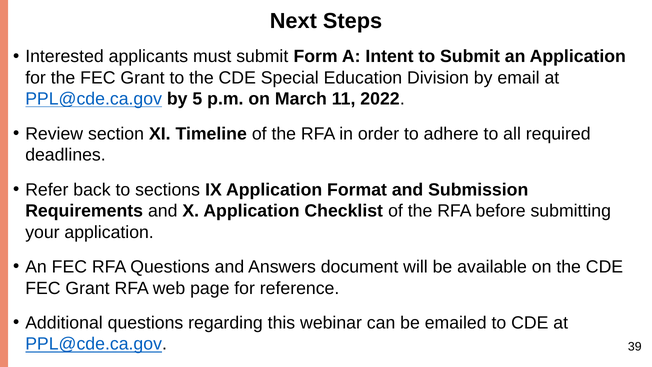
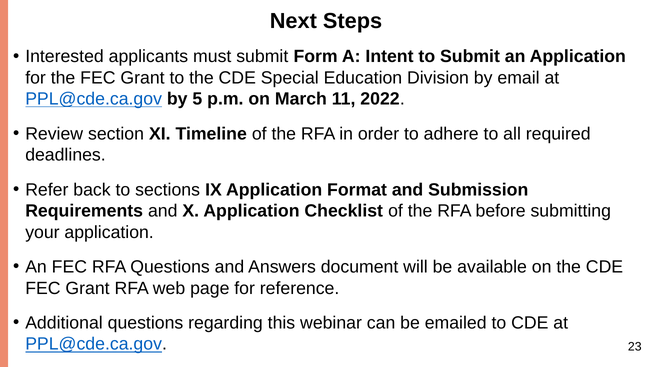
39: 39 -> 23 (635, 346)
